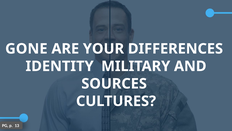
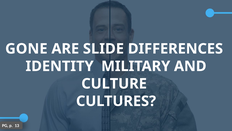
YOUR: YOUR -> SLIDE (103, 49)
SOURCES: SOURCES -> CULTURE (114, 83)
